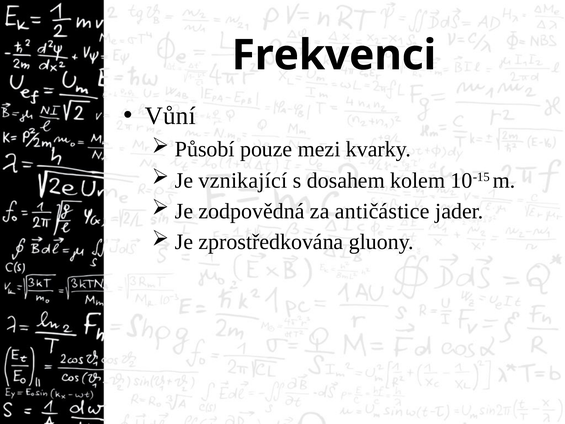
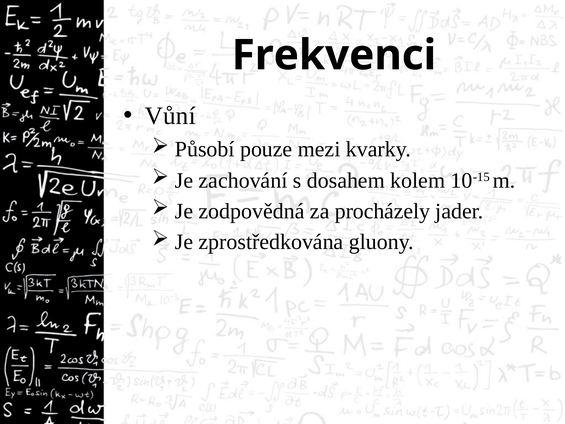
vznikající: vznikající -> zachování (243, 180)
antičástice: antičástice -> procházely (382, 211)
